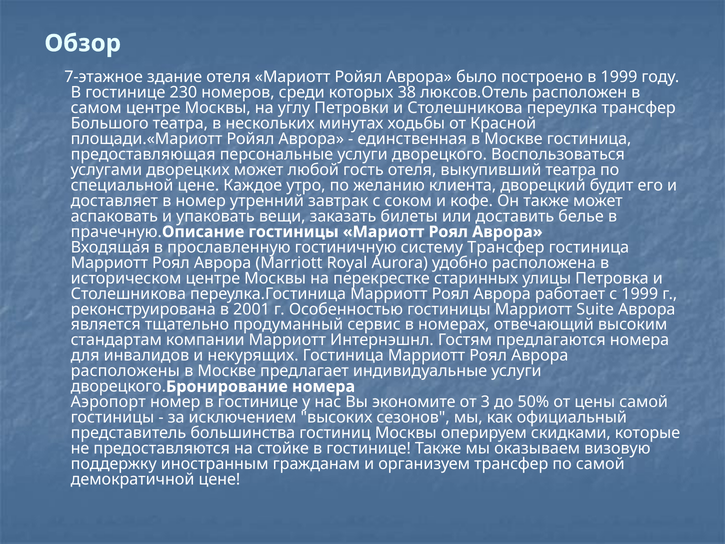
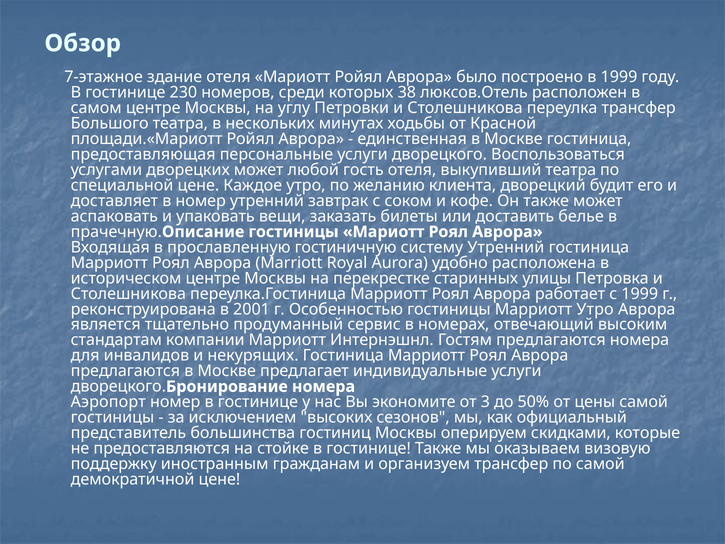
систему Трансфер: Трансфер -> Утренний (506, 247)
Марриотт Suite: Suite -> Утро (595, 309)
расположены: расположены -> предлагаются (125, 371)
